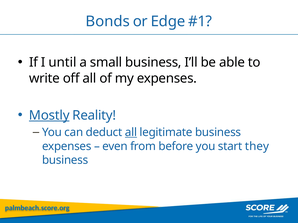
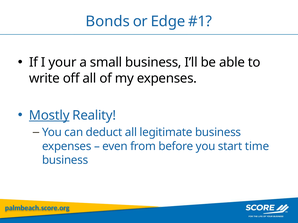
until: until -> your (63, 63)
all underline: present -> none (131, 133)
they: they -> time (257, 147)
